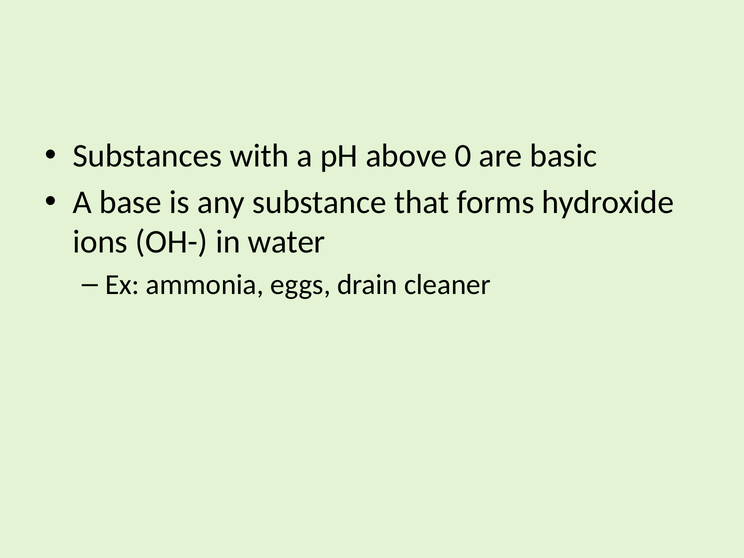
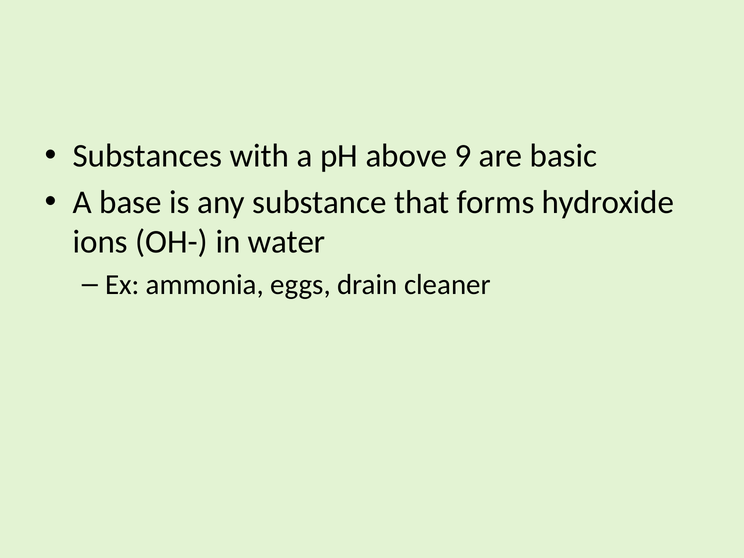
0: 0 -> 9 (463, 156)
